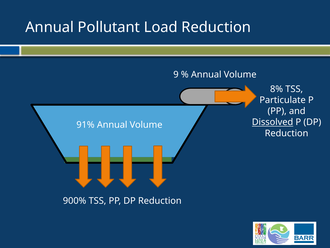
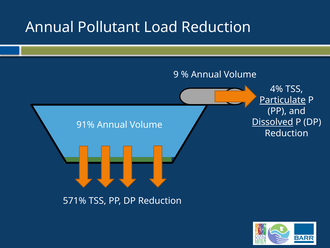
8%: 8% -> 4% (277, 89)
Particulate underline: none -> present (283, 100)
900%: 900% -> 571% (75, 201)
